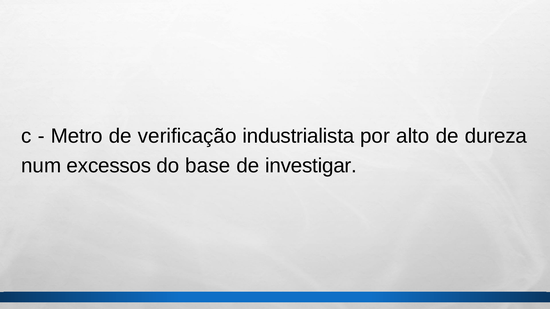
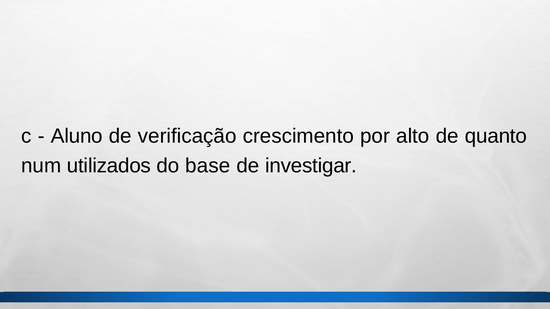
Metro: Metro -> Aluno (77, 136)
industrialista: industrialista -> crescimento (298, 136)
dureza: dureza -> quanto (496, 136)
excessos: excessos -> utilizados (109, 166)
